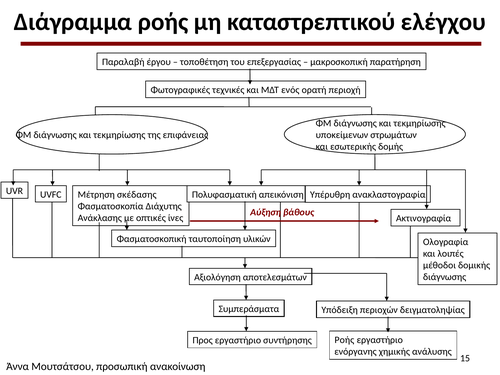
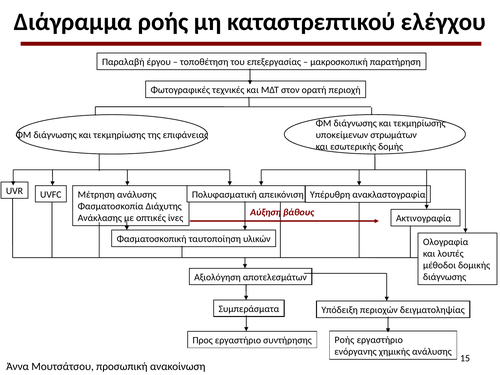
ενός: ενός -> στον (290, 90)
Μέτρηση σκέδασης: σκέδασης -> ανάλυσης (137, 195)
